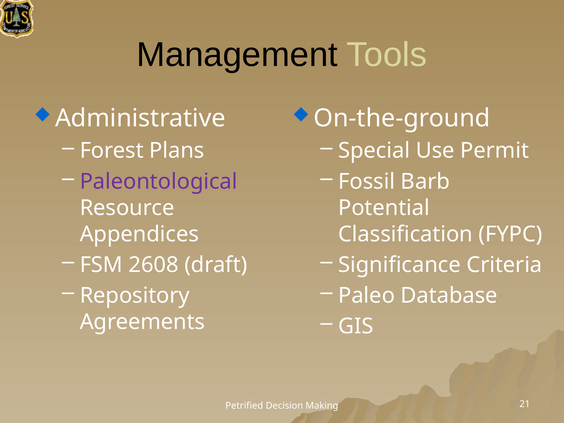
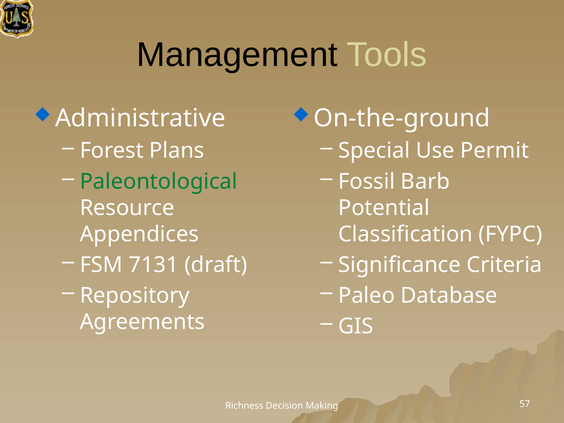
Paleontological colour: purple -> green (159, 181)
2608: 2608 -> 7131 (154, 265)
Petrified: Petrified -> Richness (244, 406)
21: 21 -> 57 (525, 404)
